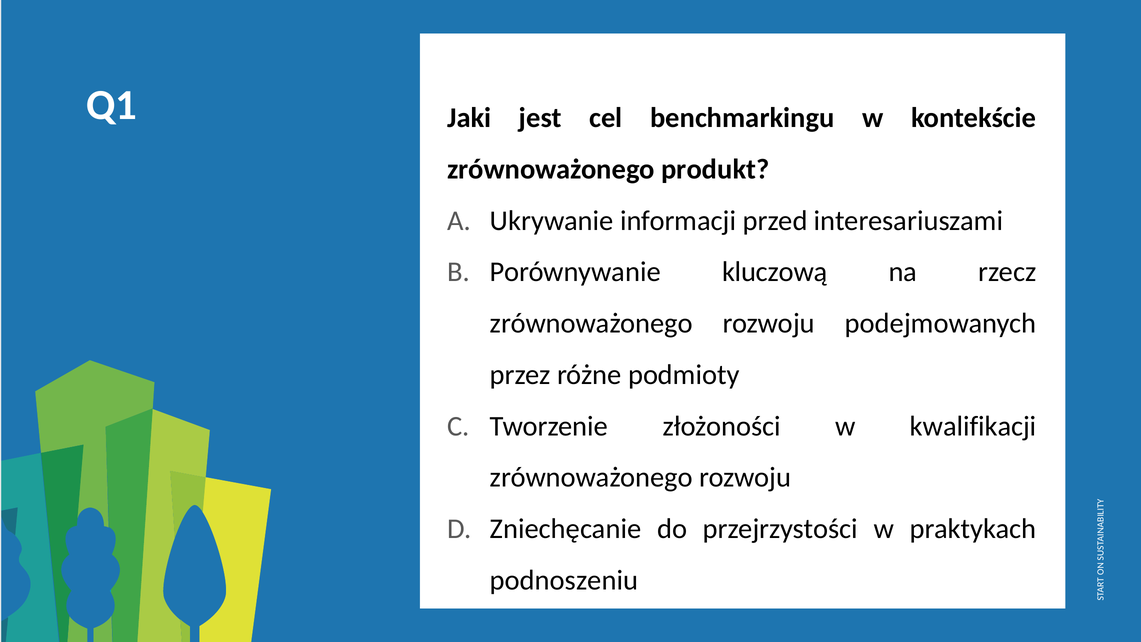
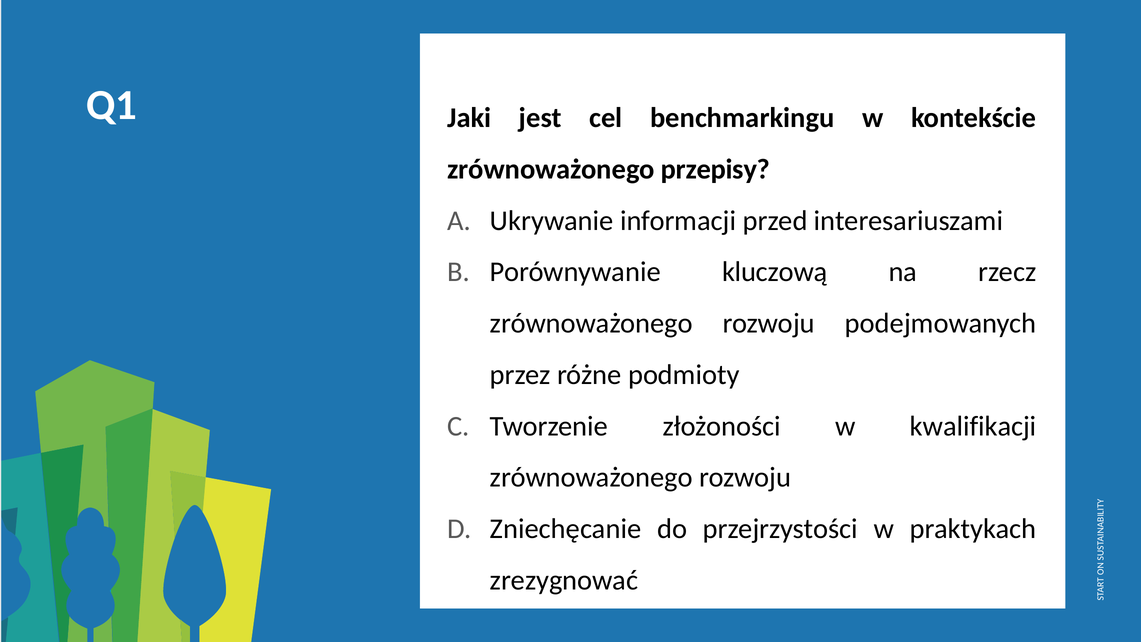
produkt: produkt -> przepisy (715, 169)
podnoszeniu: podnoszeniu -> zrezygnować (564, 580)
